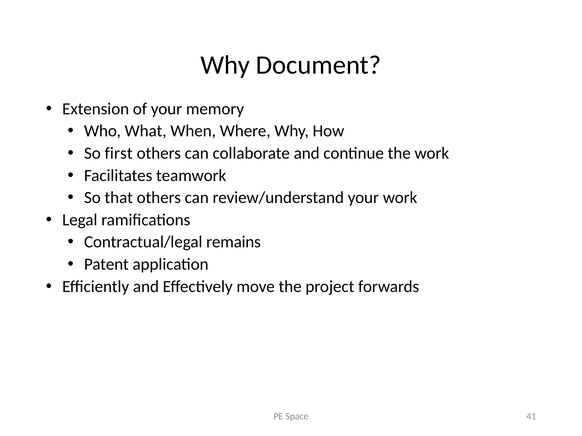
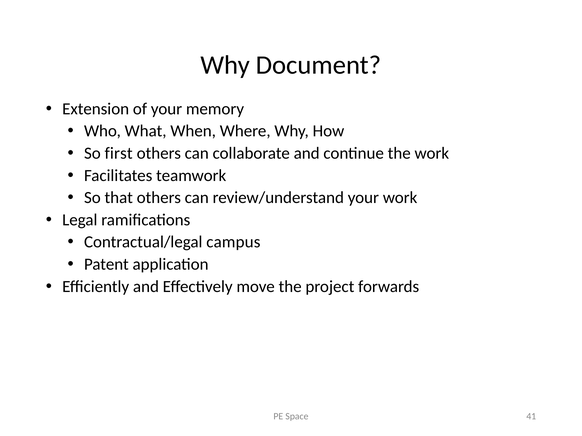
remains: remains -> campus (233, 242)
